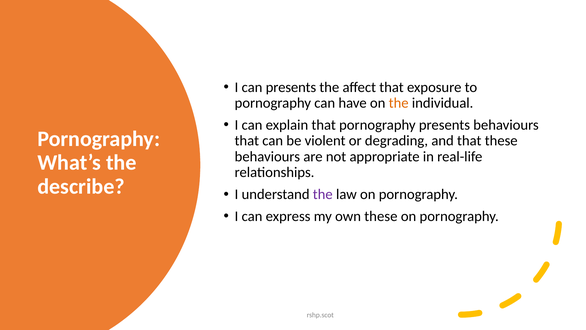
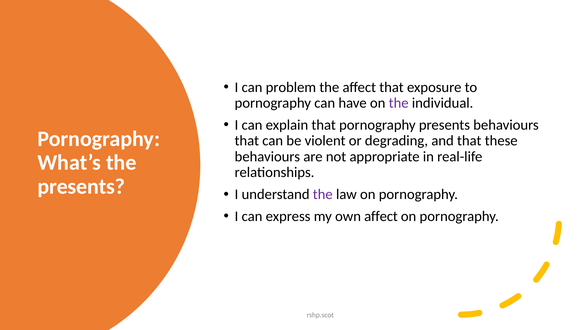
can presents: presents -> problem (291, 87)
the colour: orange -> purple (399, 103)
describe: describe -> presents (81, 186)
own these: these -> affect (381, 216)
